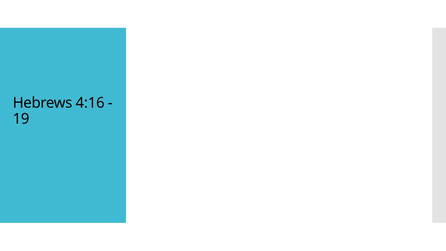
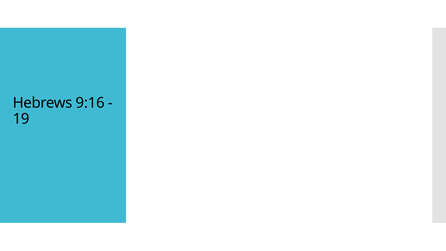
4:16: 4:16 -> 9:16 (90, 103)
